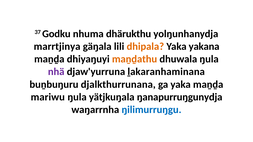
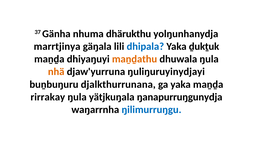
Godku: Godku -> Gänha (56, 34)
dhipala colour: orange -> blue (145, 47)
yakana: yakana -> ḏukṯuk (204, 47)
nhä colour: purple -> orange (56, 72)
ḻakaranhaminana: ḻakaranhaminana -> ŋuliŋuruyinydjayi (166, 72)
mariwu: mariwu -> rirrakay (48, 97)
